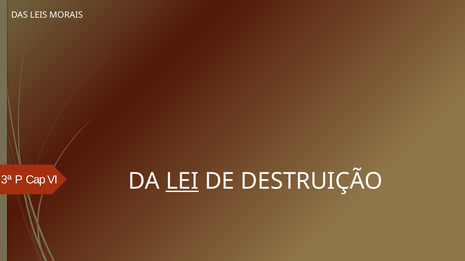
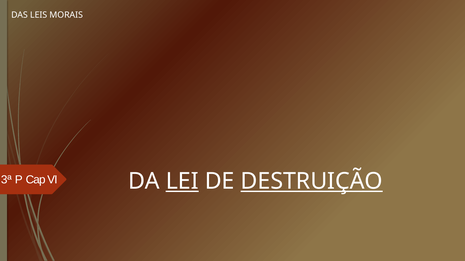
DESTRUIÇÃO underline: none -> present (312, 182)
